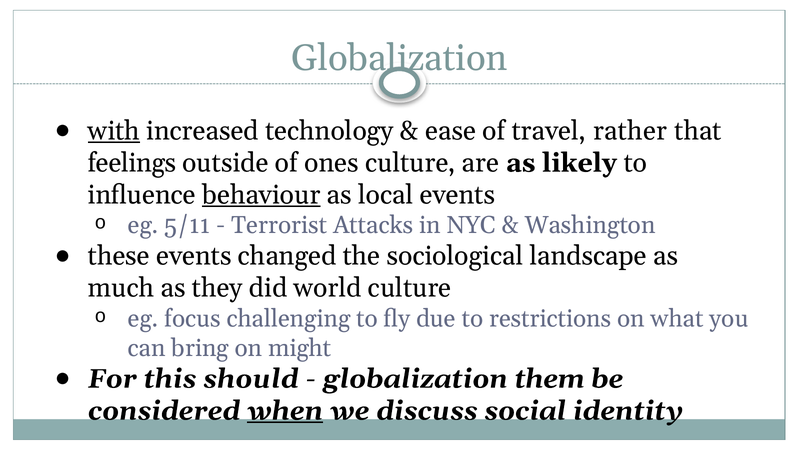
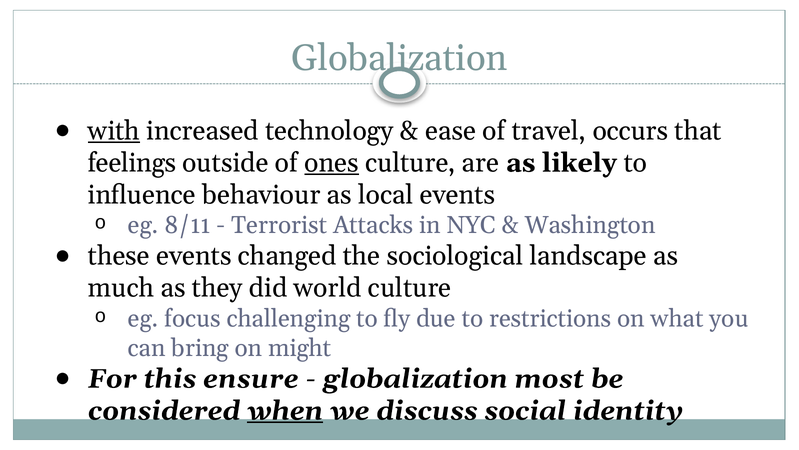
rather: rather -> occurs (630, 131)
ones underline: none -> present (332, 163)
behaviour underline: present -> none (261, 195)
5/11: 5/11 -> 8/11 (188, 225)
should: should -> ensure (251, 378)
them: them -> most (549, 378)
